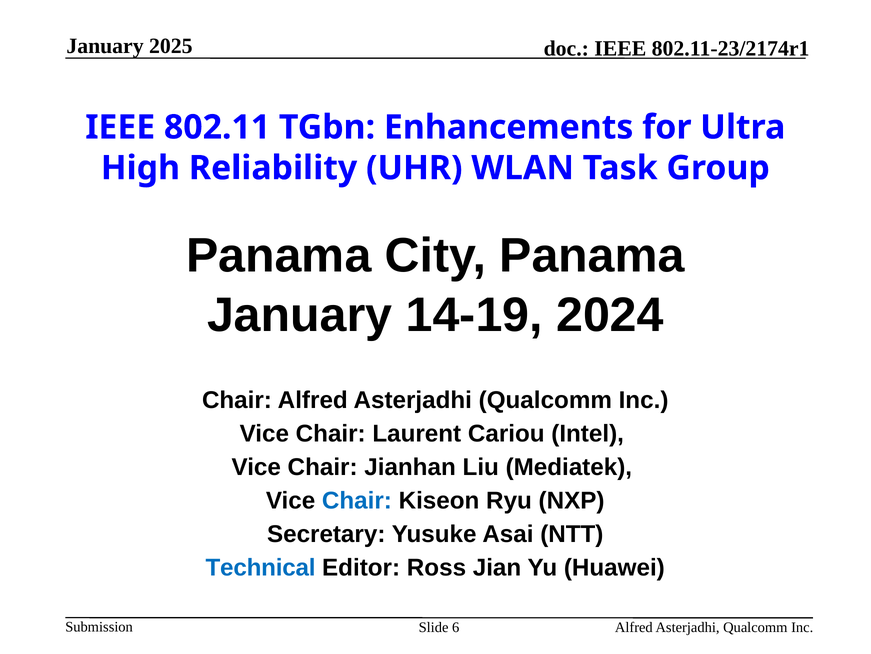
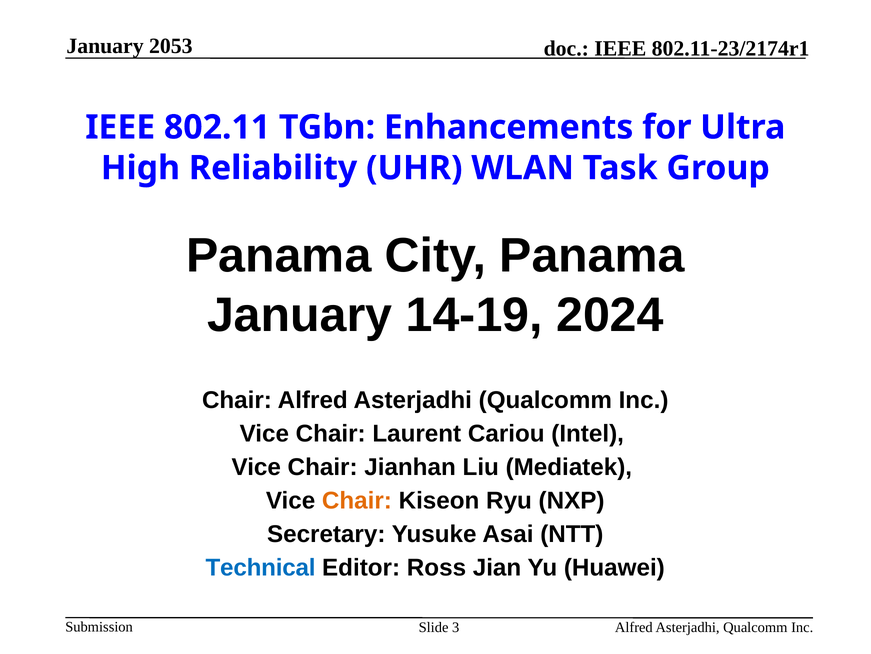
2025: 2025 -> 2053 (171, 46)
Chair colour: blue -> orange (357, 500)
6: 6 -> 3 (456, 627)
